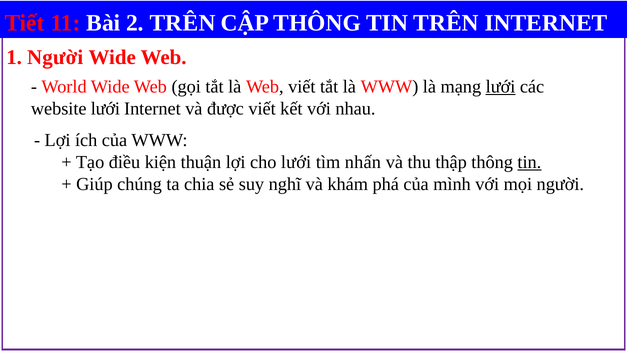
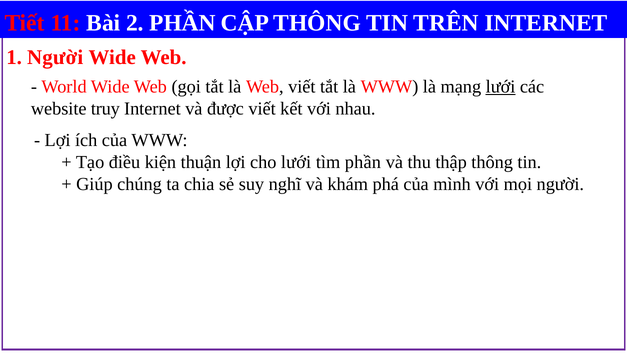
2 TRÊN: TRÊN -> PHẦN (183, 23)
website lưới: lưới -> truy (105, 108)
tìm nhấn: nhấn -> phần (363, 162)
tin underline: present -> none (529, 162)
